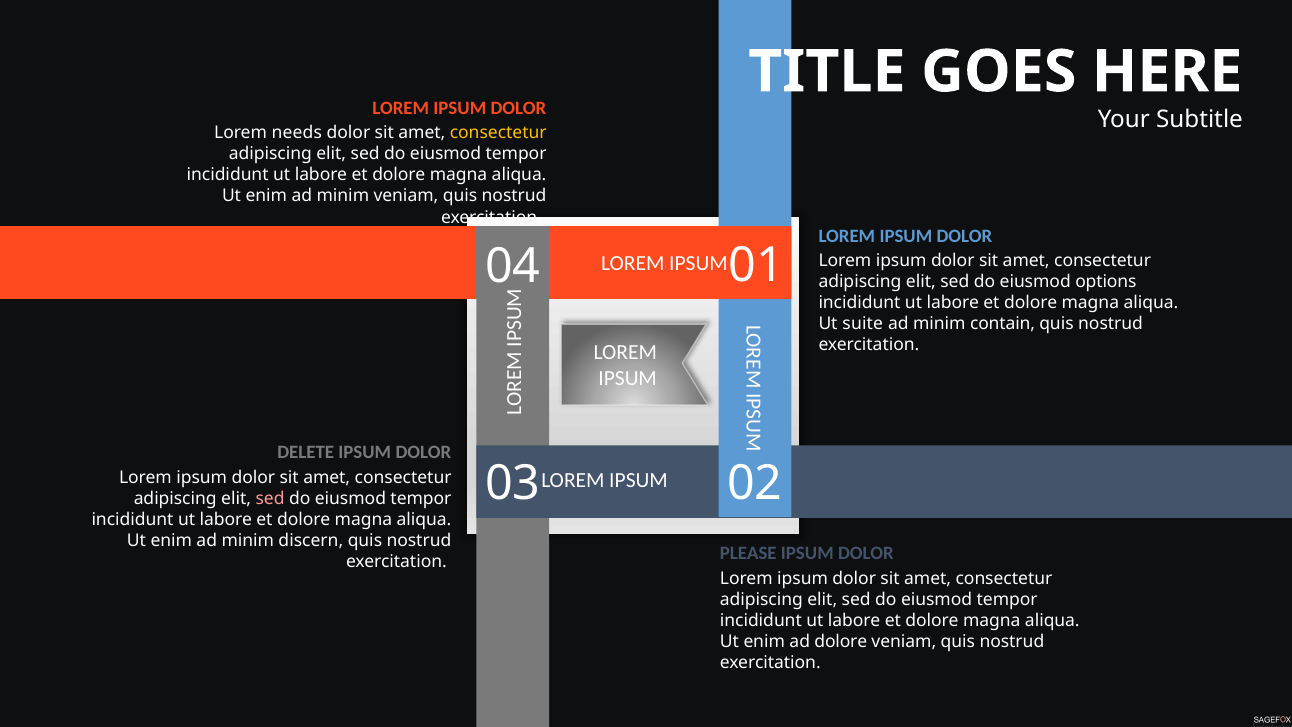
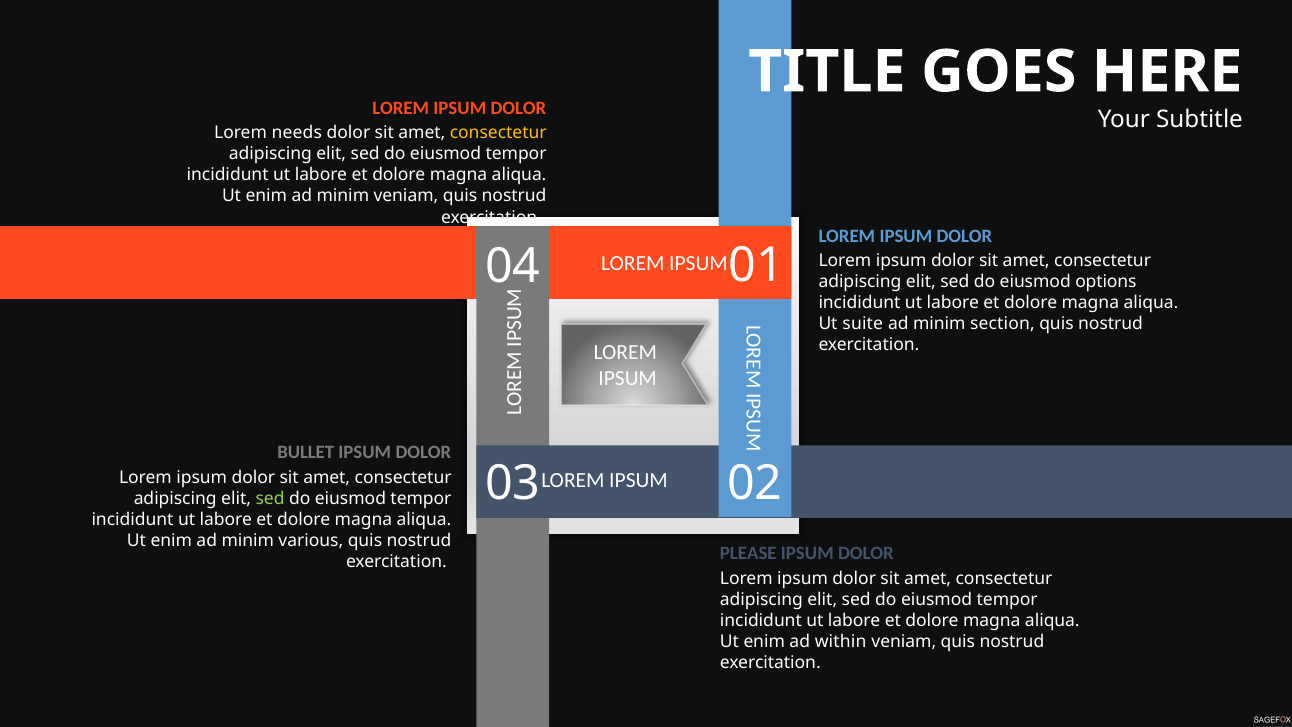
contain: contain -> section (1002, 324)
DELETE: DELETE -> BULLET (306, 452)
sed colour: pink -> light green (270, 498)
discern: discern -> various (311, 541)
ad dolore: dolore -> within (841, 641)
